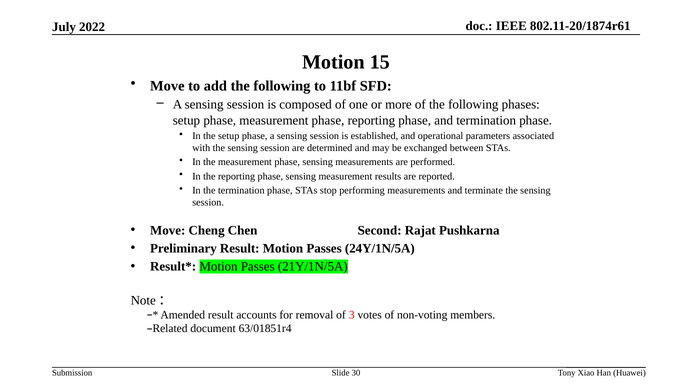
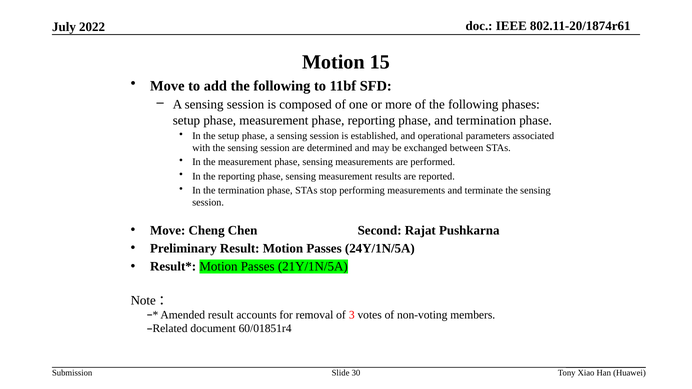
63/01851r4: 63/01851r4 -> 60/01851r4 (265, 329)
